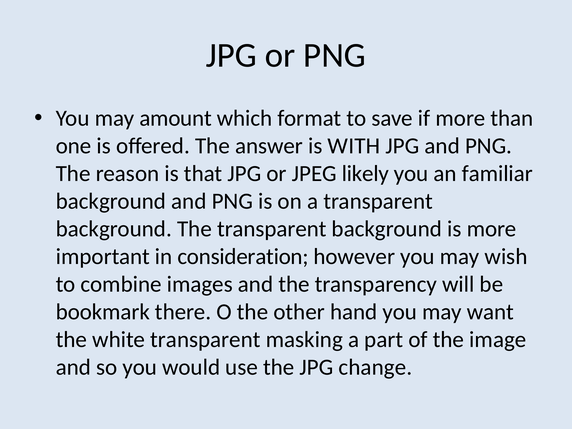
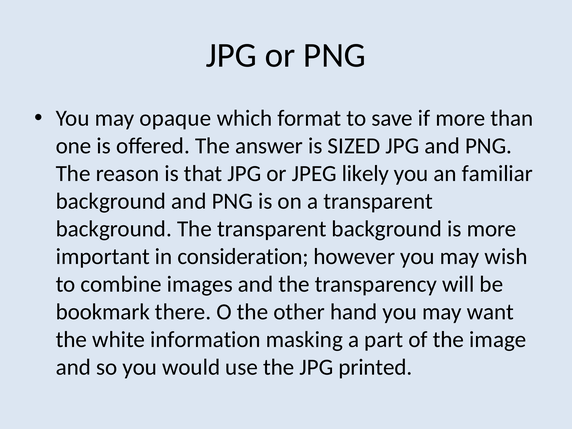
amount: amount -> opaque (175, 118)
WITH: WITH -> SIZED (354, 146)
white transparent: transparent -> information (205, 340)
change: change -> printed (375, 367)
